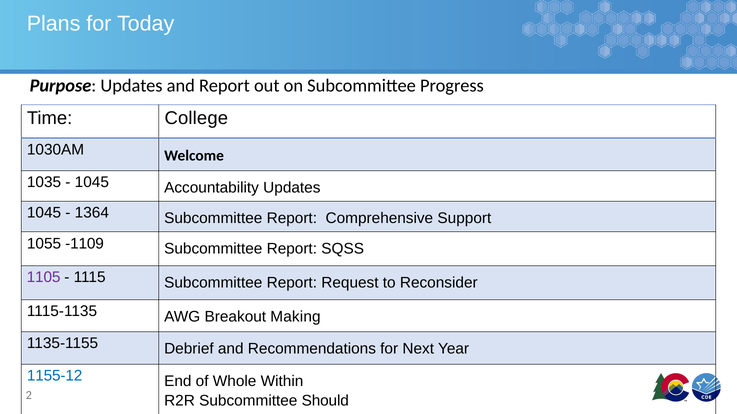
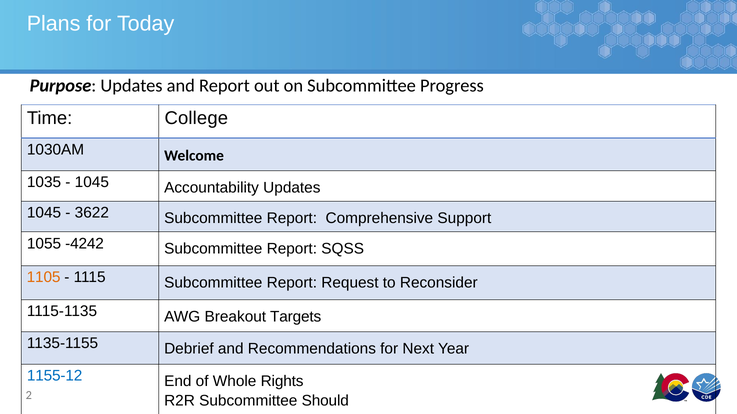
1364: 1364 -> 3622 (92, 213)
-1109: -1109 -> -4242 (85, 244)
1105 colour: purple -> orange (44, 278)
Making: Making -> Targets (296, 317)
Within: Within -> Rights (282, 381)
